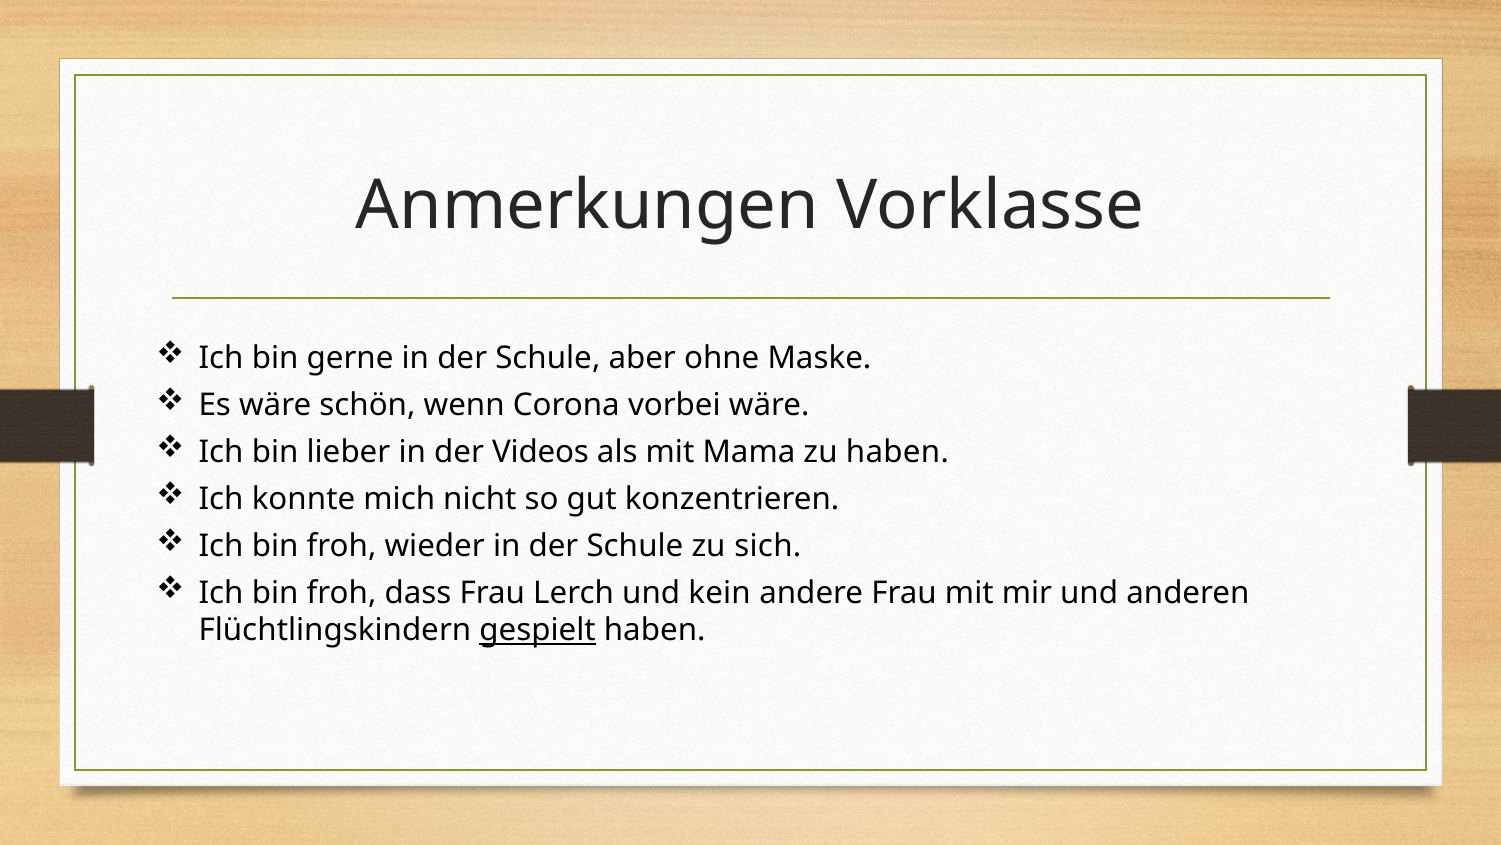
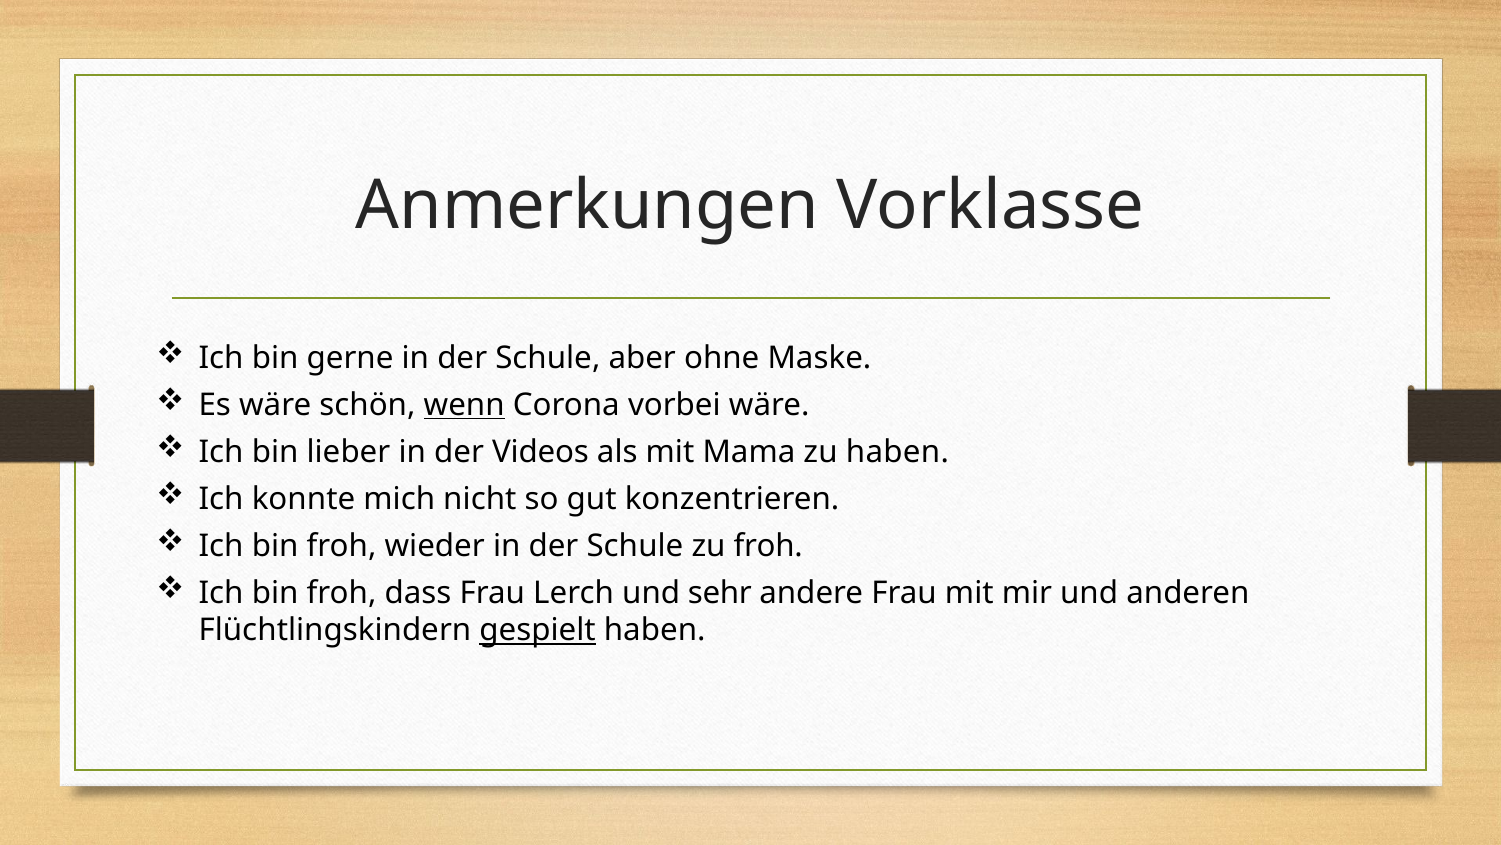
wenn underline: none -> present (464, 405)
zu sich: sich -> froh (768, 545)
kein: kein -> sehr (720, 592)
